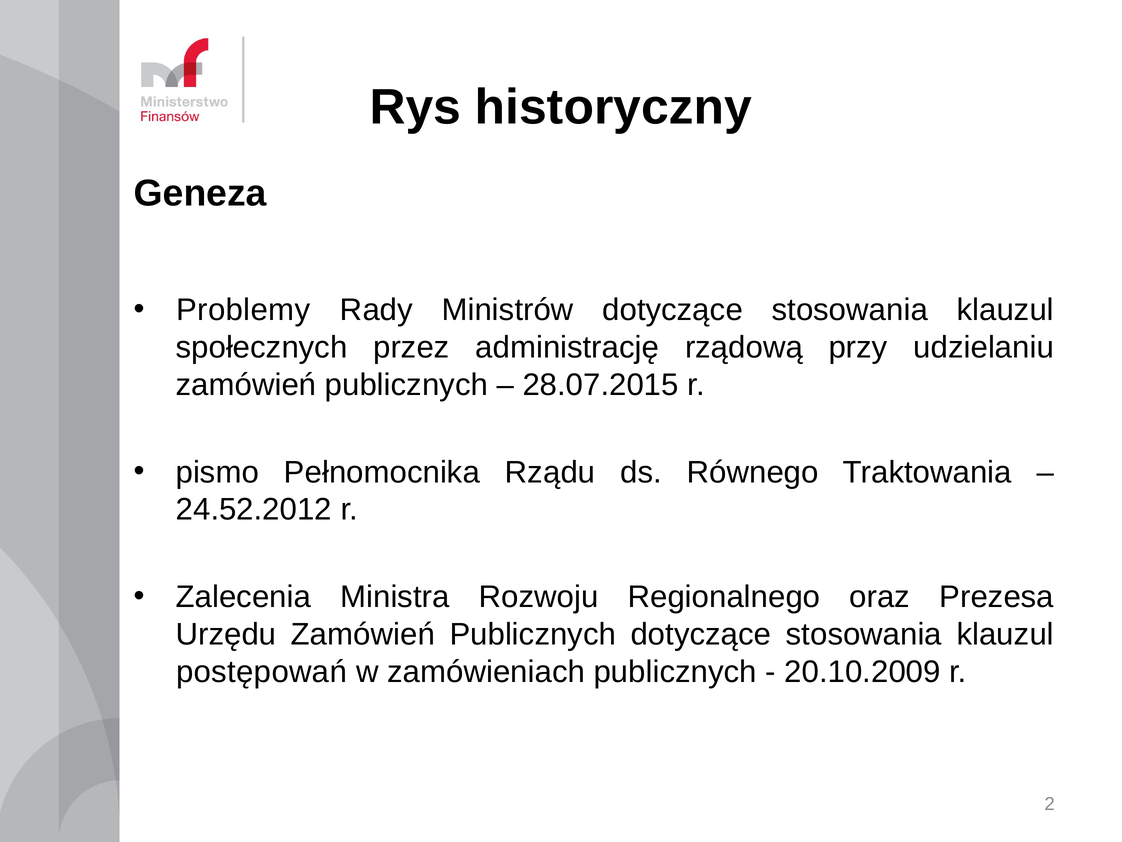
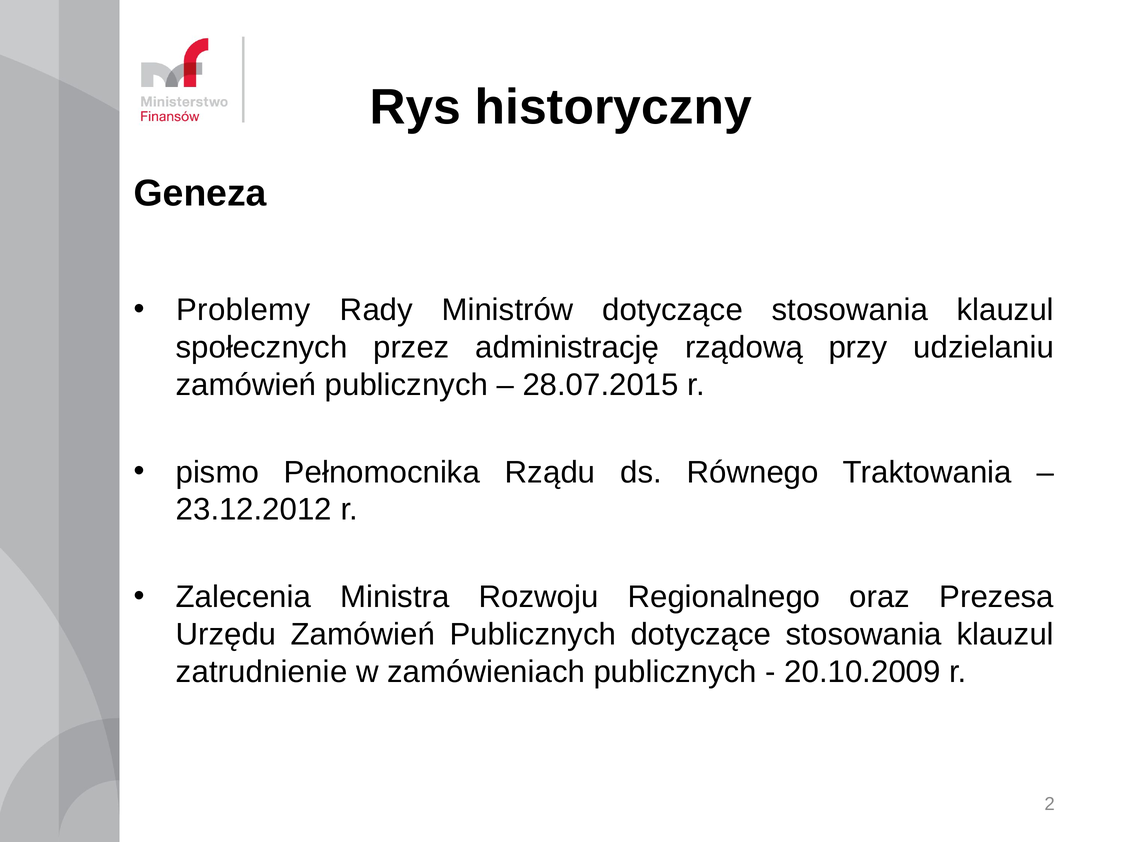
24.52.2012: 24.52.2012 -> 23.12.2012 (254, 509)
postępowań: postępowań -> zatrudnienie (262, 671)
